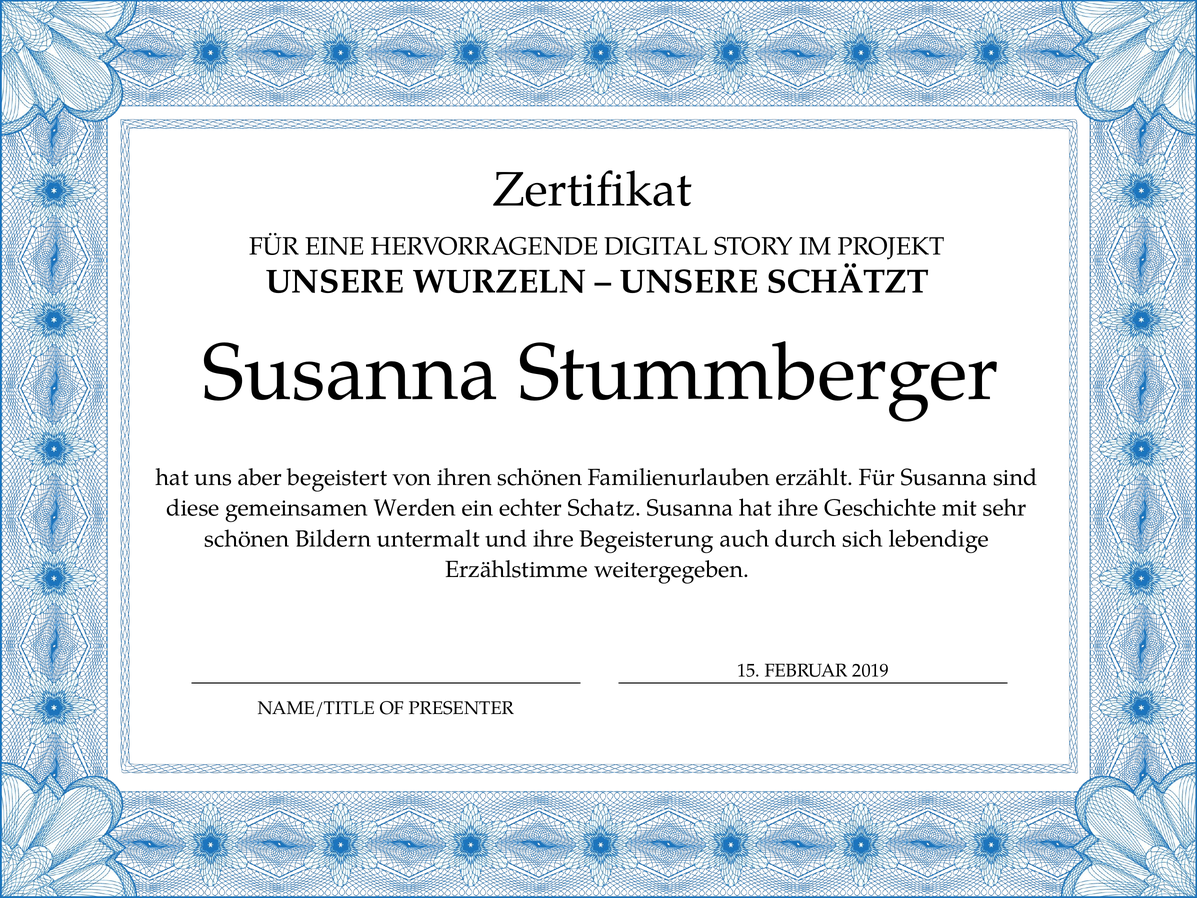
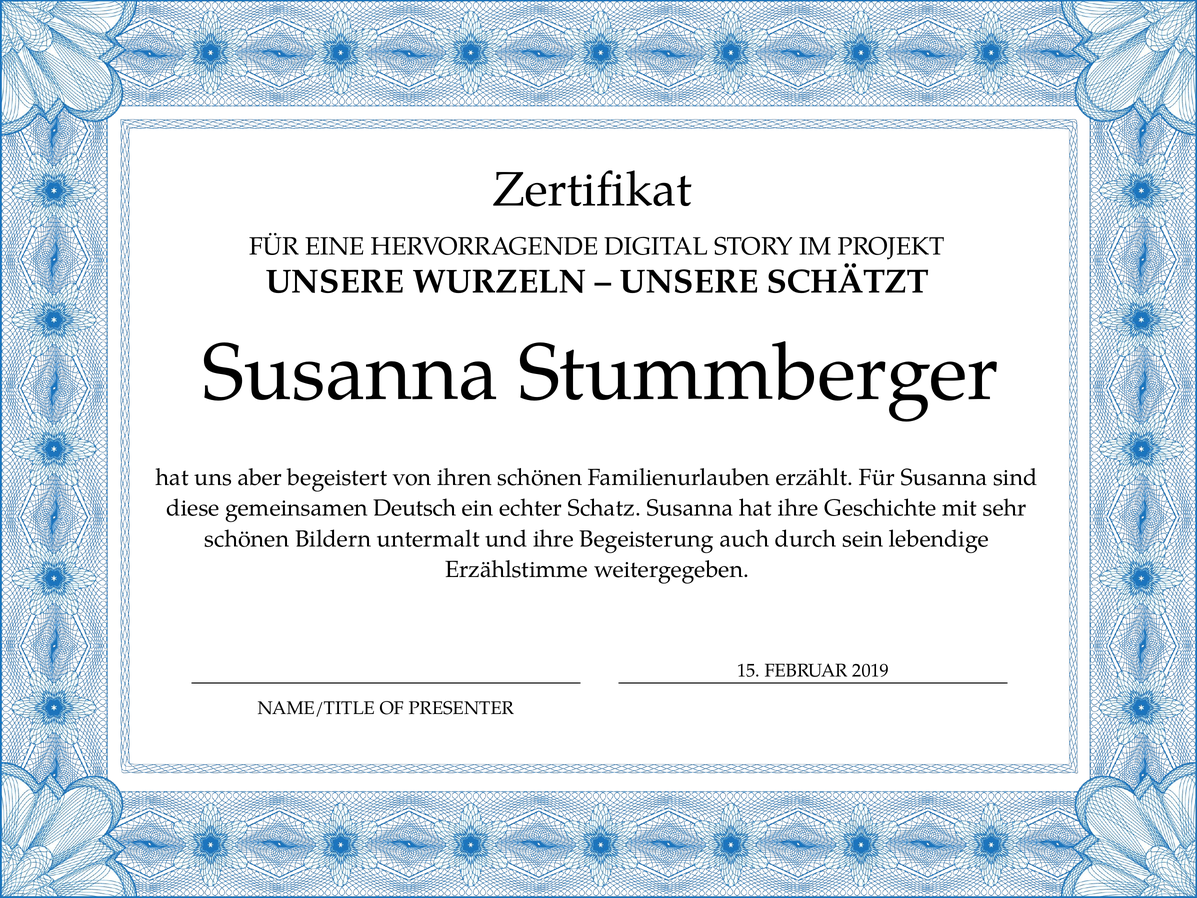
Werden: Werden -> Deutsch (415, 508)
sich: sich -> sein (863, 539)
